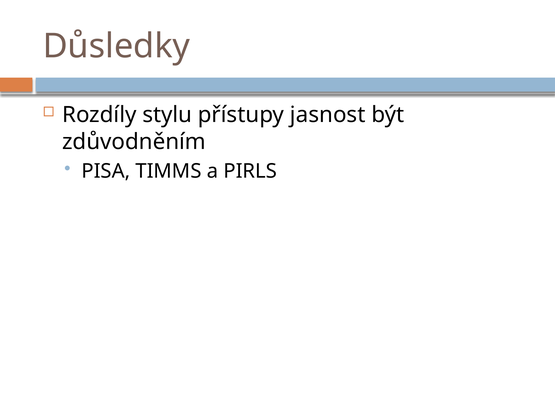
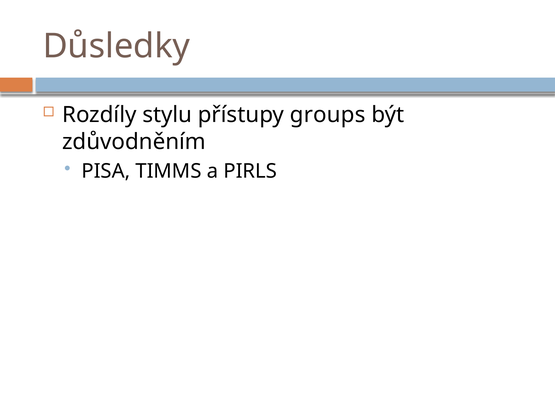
jasnost: jasnost -> groups (328, 115)
